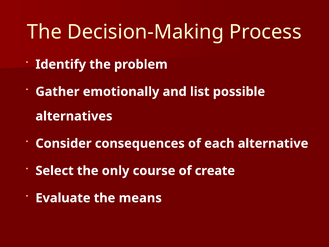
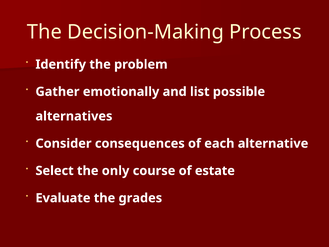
create: create -> estate (215, 171)
means: means -> grades (140, 198)
